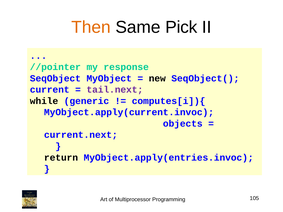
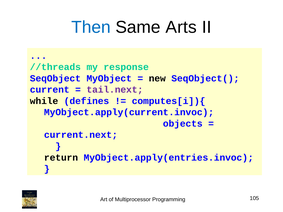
Then colour: orange -> blue (91, 27)
Pick: Pick -> Arts (181, 27)
//pointer: //pointer -> //threads (55, 67)
generic: generic -> defines (87, 101)
